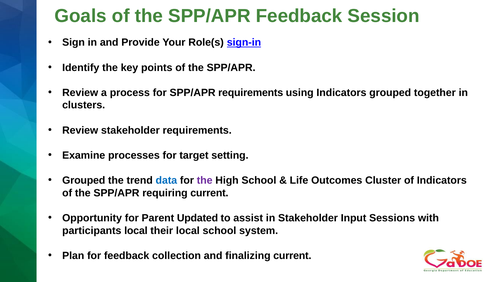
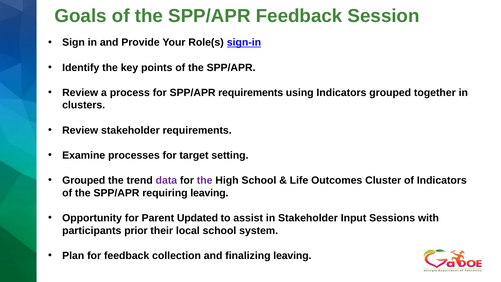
data colour: blue -> purple (166, 180)
requiring current: current -> leaving (209, 193)
participants local: local -> prior (136, 230)
finalizing current: current -> leaving (292, 255)
